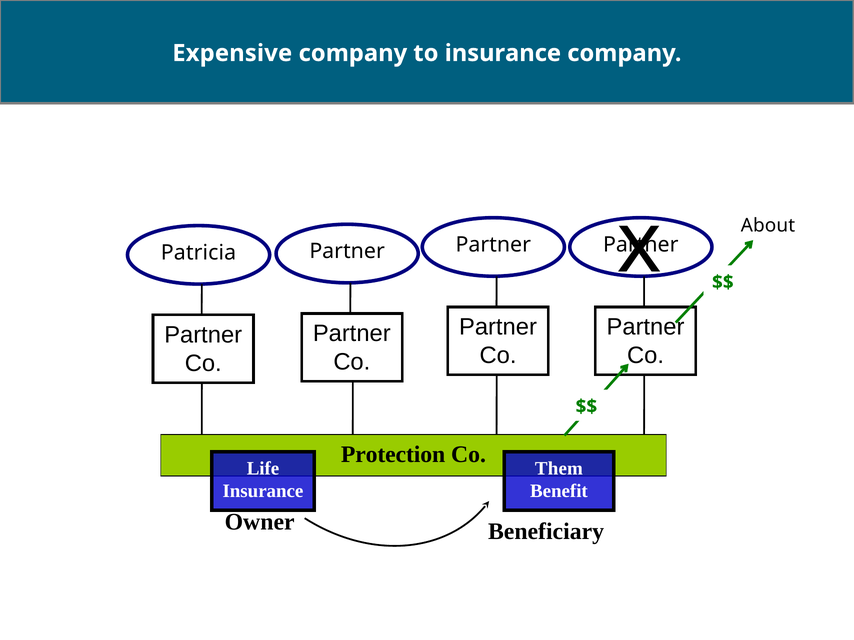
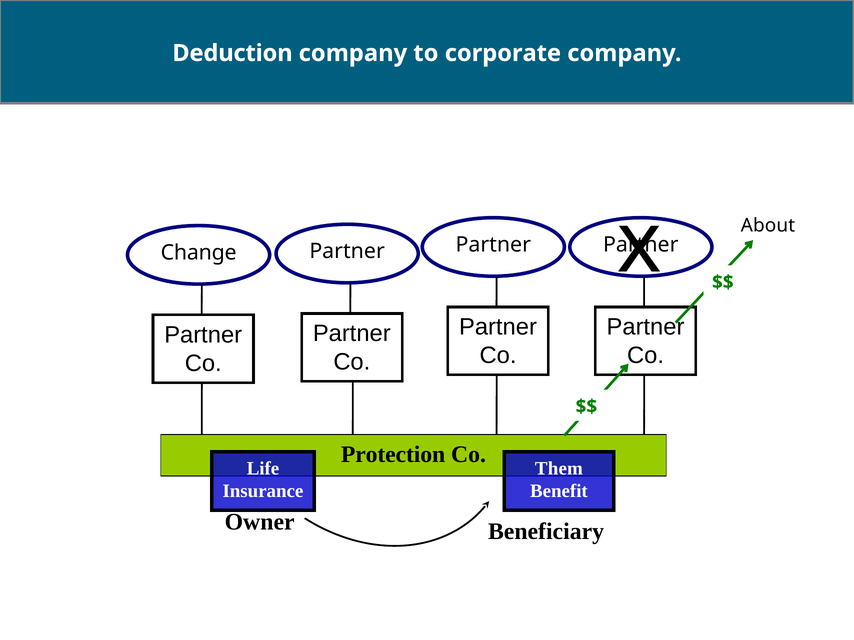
Expensive: Expensive -> Deduction (232, 53)
to insurance: insurance -> corporate (503, 53)
Patricia: Patricia -> Change (199, 253)
